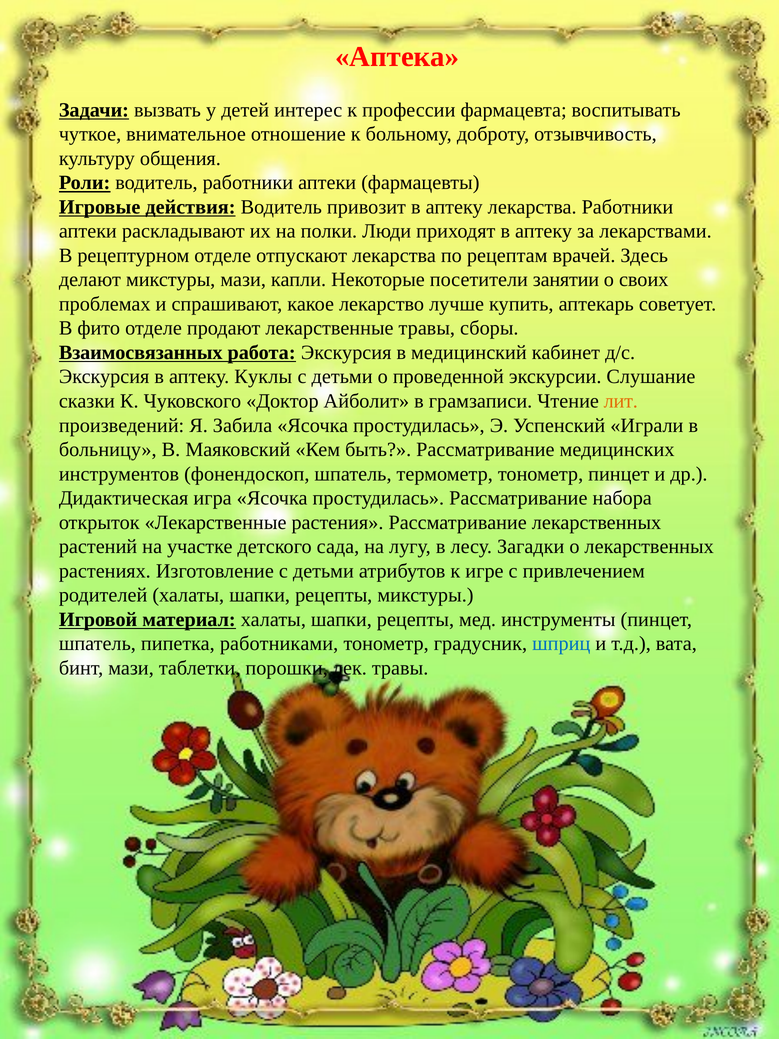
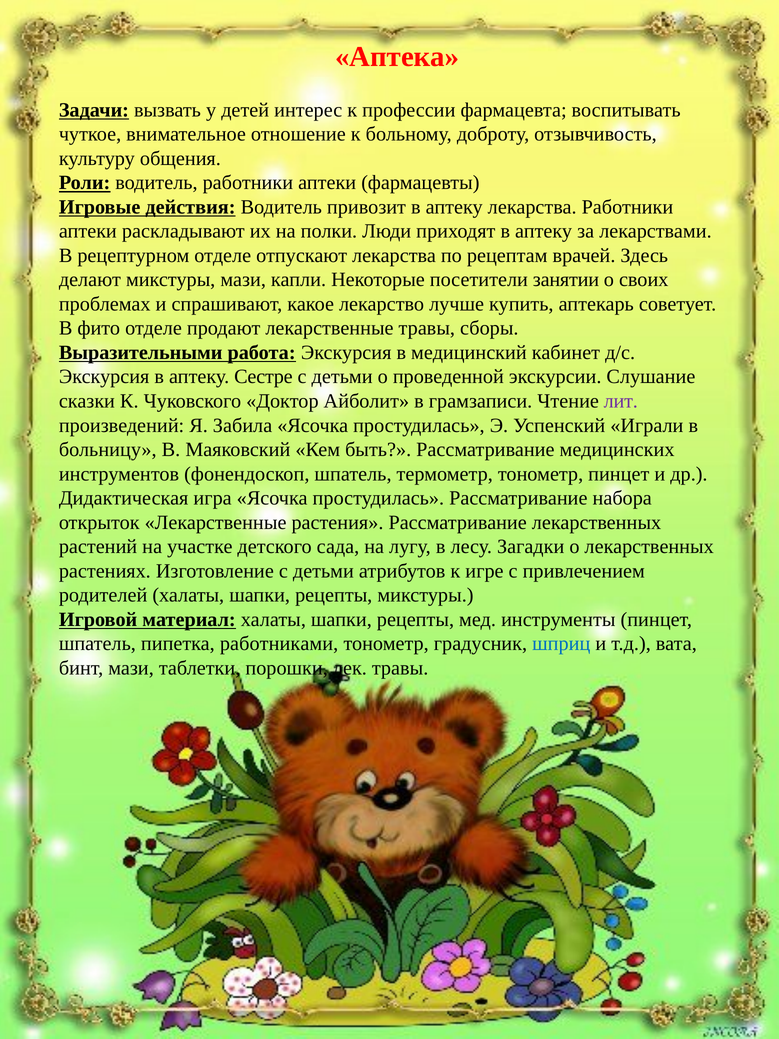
Взаимосвязанных: Взаимосвязанных -> Выразительными (141, 352)
Куклы: Куклы -> Сестре (263, 377)
лит colour: orange -> purple (621, 401)
